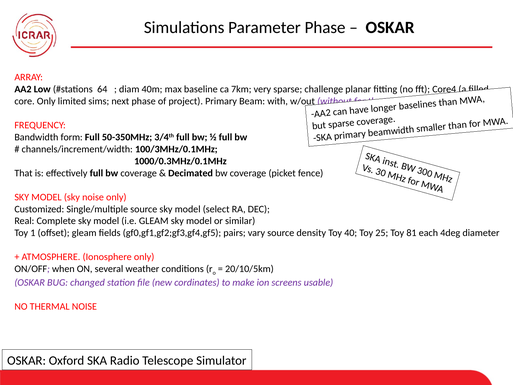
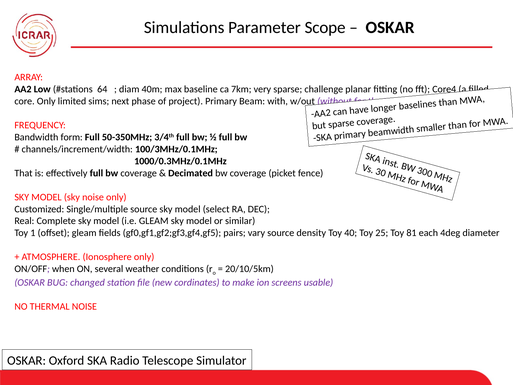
Parameter Phase: Phase -> Scope (325, 28)
